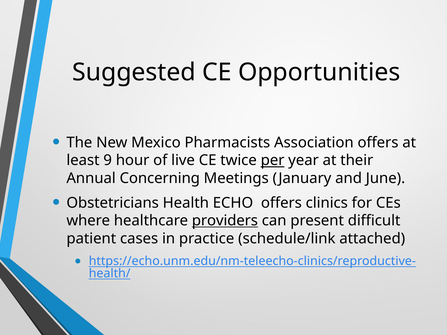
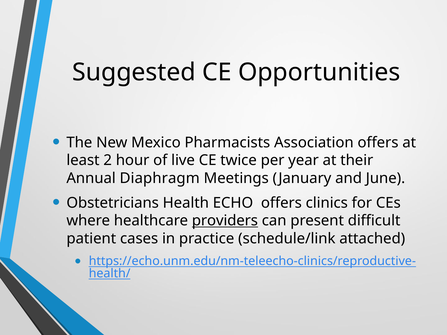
9: 9 -> 2 (108, 160)
per underline: present -> none (273, 160)
Concerning: Concerning -> Diaphragm (160, 178)
